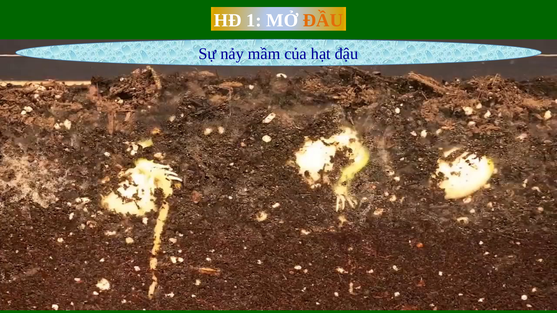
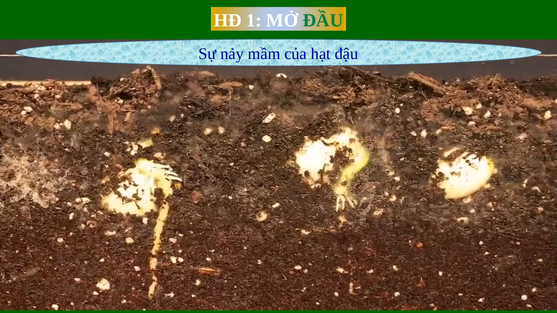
ĐẦU colour: orange -> green (323, 20)
